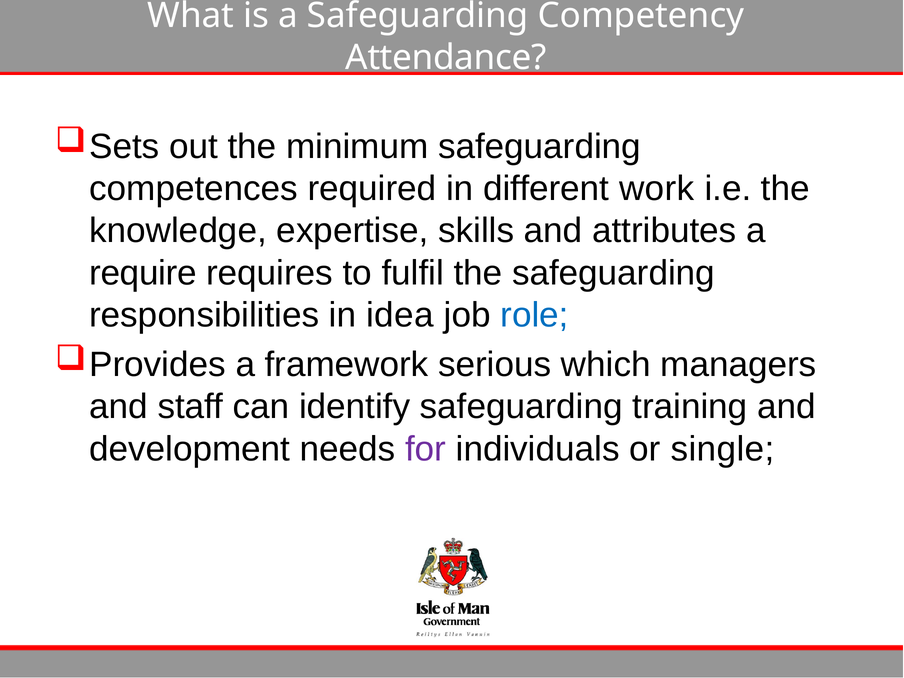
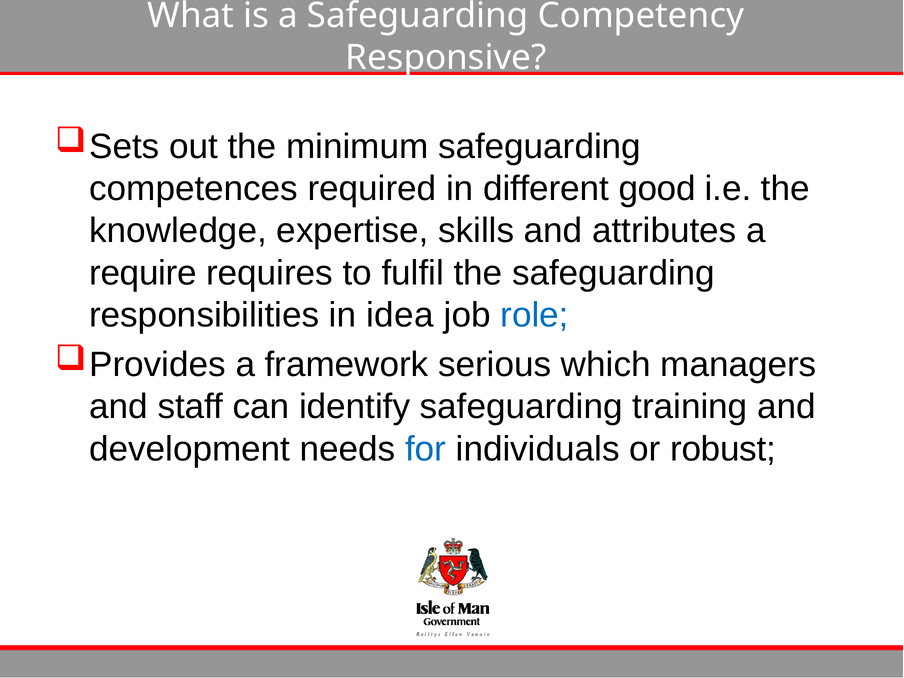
Attendance: Attendance -> Responsive (446, 58)
work: work -> good (657, 189)
for colour: purple -> blue (426, 449)
single: single -> robust (723, 449)
